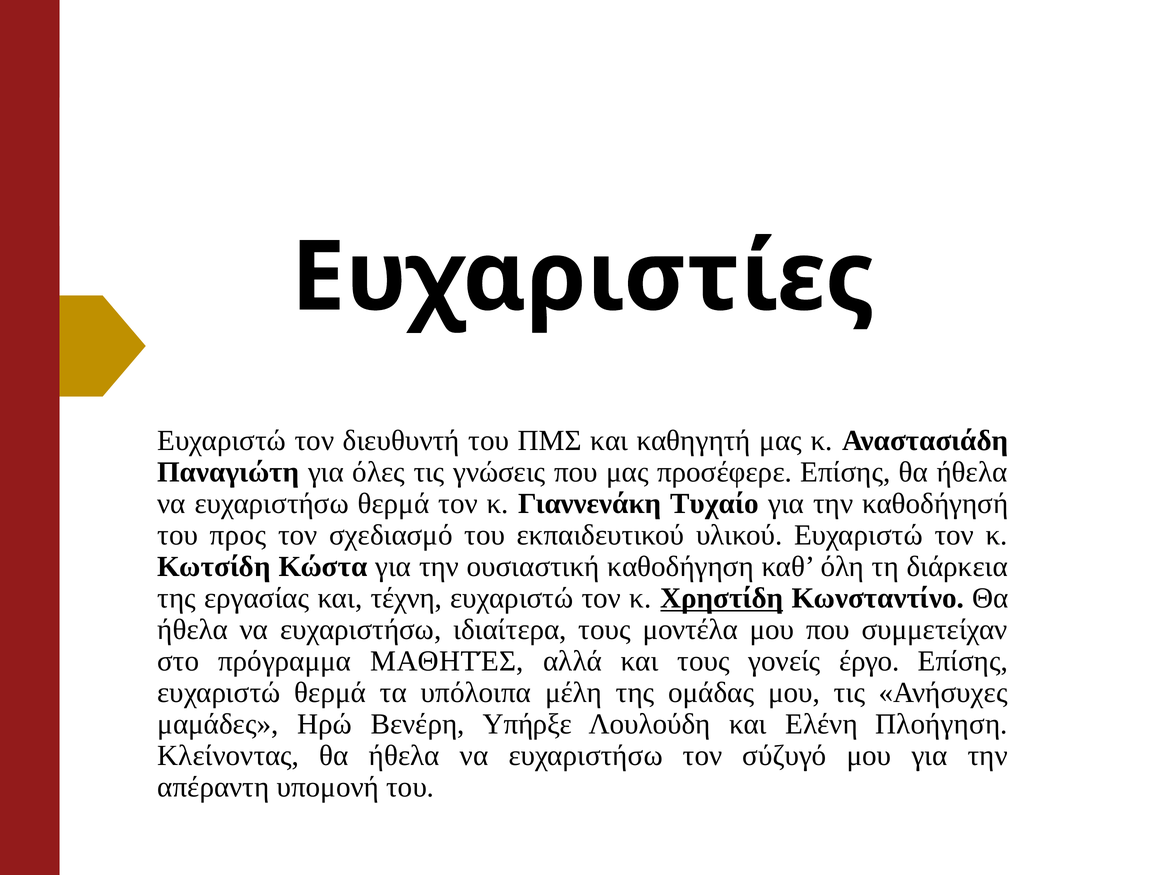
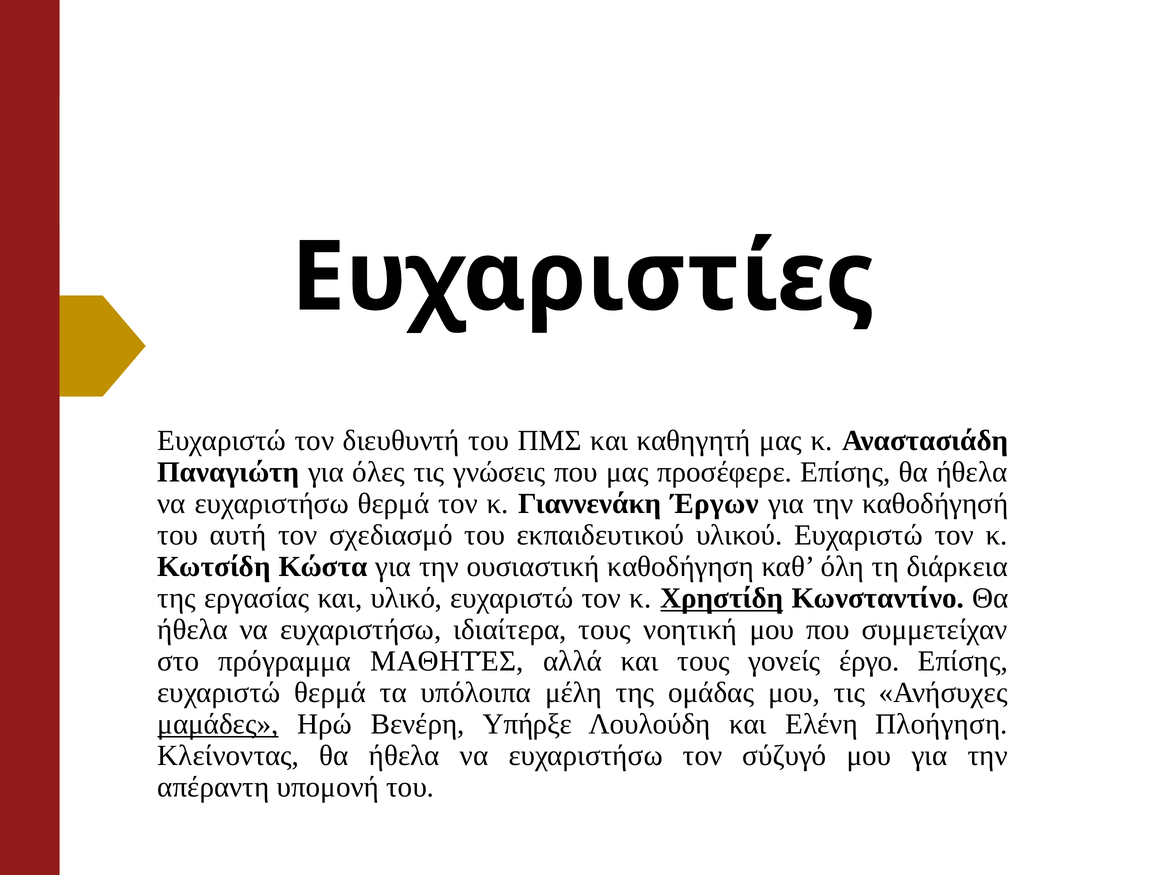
Τυχαίο: Τυχαίο -> Έργων (715, 503)
προς: προς -> αυτή (238, 535)
τέχνη: τέχνη -> υλικό (406, 598)
μοντέλα: μοντέλα -> νοητική (690, 629)
μαμάδες underline: none -> present (218, 724)
